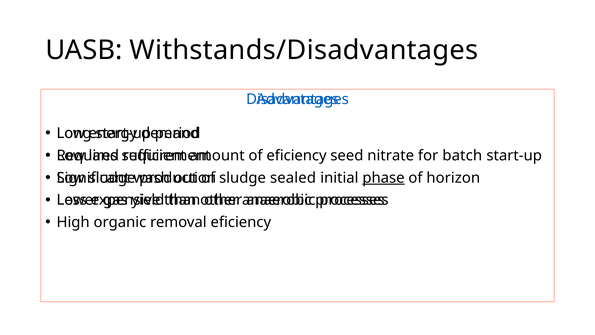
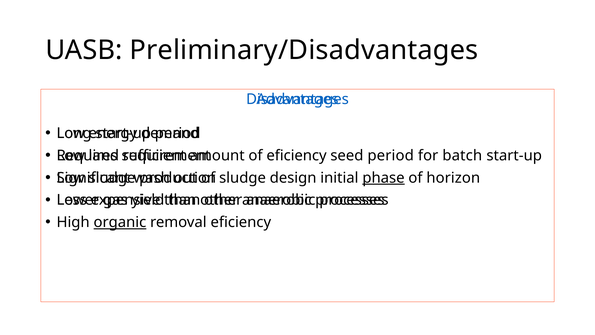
Withstands/Disadvantages: Withstands/Disadvantages -> Preliminary/Disadvantages (304, 50)
seed nitrate: nitrate -> period (391, 155)
sealed: sealed -> design (293, 178)
organic underline: none -> present (120, 222)
